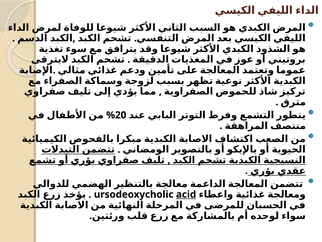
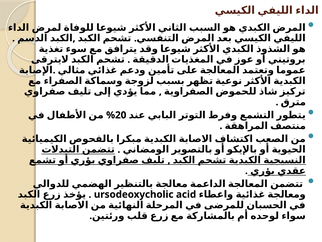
acid underline: present -> none (186, 194)
